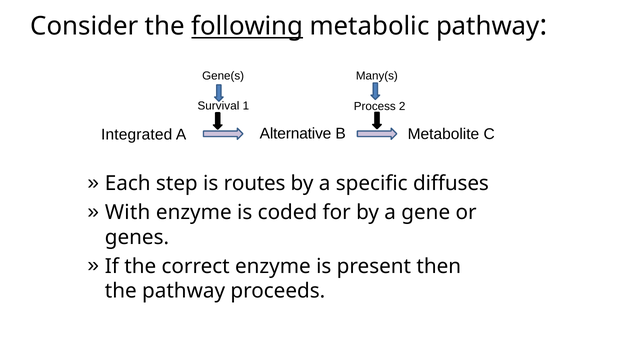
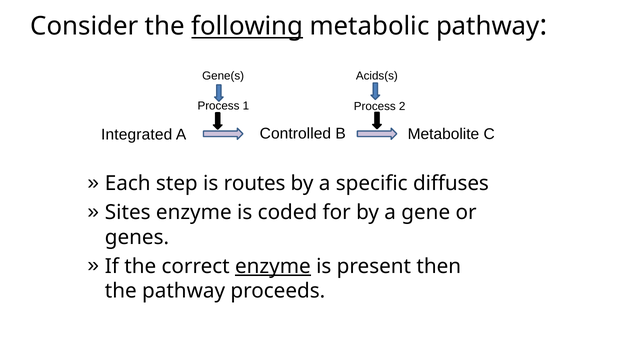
Many(s: Many(s -> Acids(s (377, 76)
Survival: Survival -> Process (218, 106)
Alternative: Alternative -> Controlled (295, 134)
With: With -> Sites (128, 212)
enzyme underline: none -> present (273, 266)
